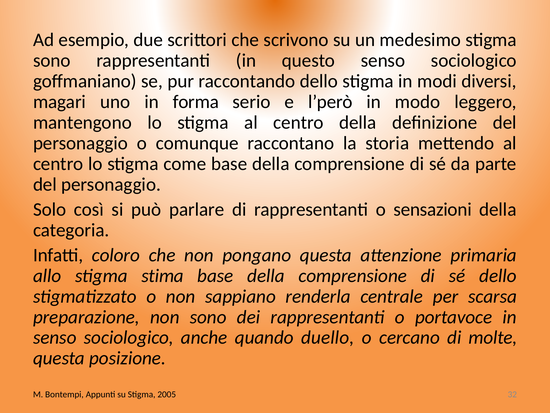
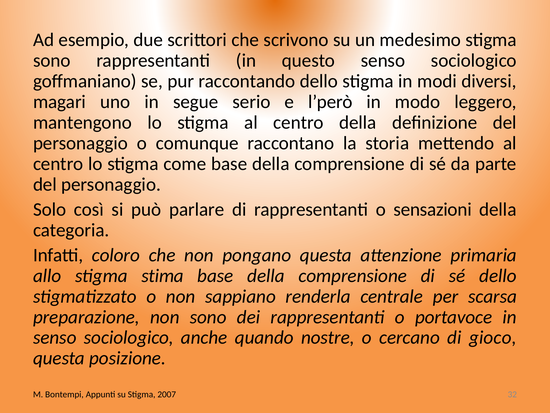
forma: forma -> segue (196, 102)
duello: duello -> nostre (328, 337)
molte: molte -> gioco (493, 337)
2005: 2005 -> 2007 (167, 394)
